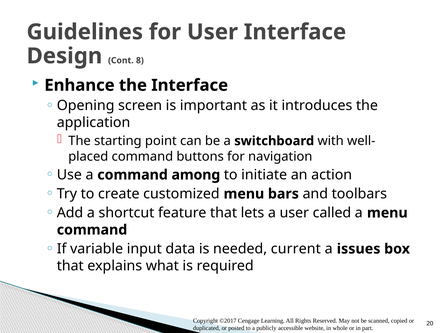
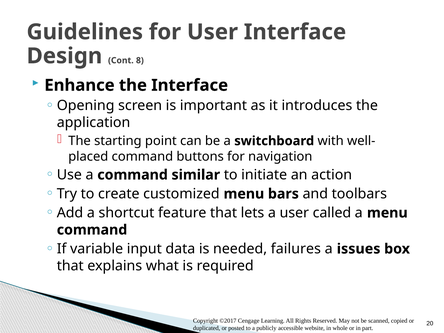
among: among -> similar (196, 175)
current: current -> failures (296, 249)
